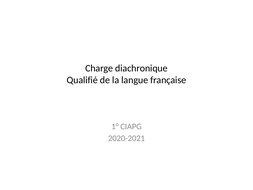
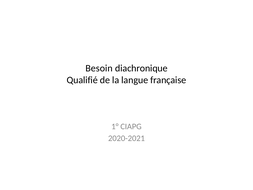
Charge: Charge -> Besoin (99, 68)
